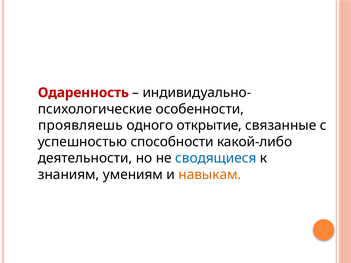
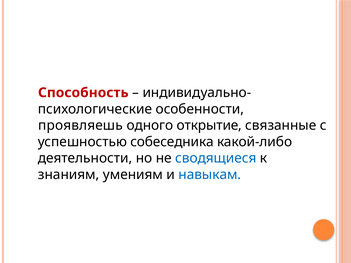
Одаренность: Одаренность -> Способность (83, 93)
способности: способности -> собеседника (172, 142)
навыкам colour: orange -> blue (210, 175)
